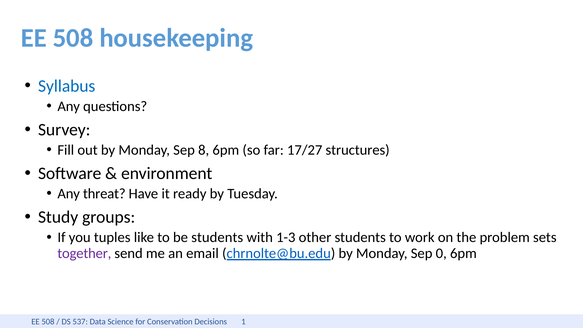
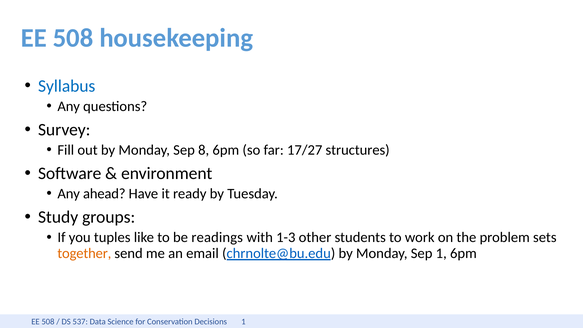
threat: threat -> ahead (104, 194)
be students: students -> readings (217, 237)
together colour: purple -> orange (84, 253)
Sep 0: 0 -> 1 (441, 253)
